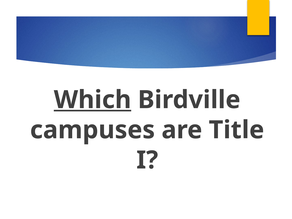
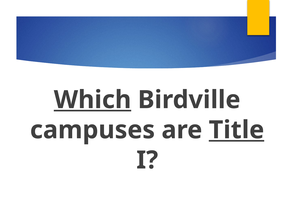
Title underline: none -> present (236, 130)
